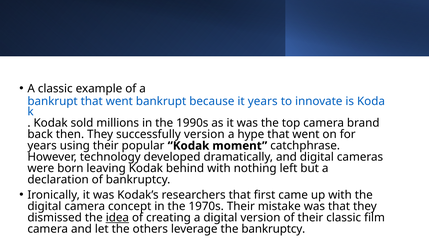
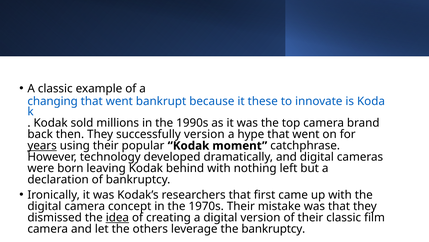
bankrupt: bankrupt -> changing (53, 101)
it years: years -> these (263, 101)
years underline: none -> present (42, 145)
